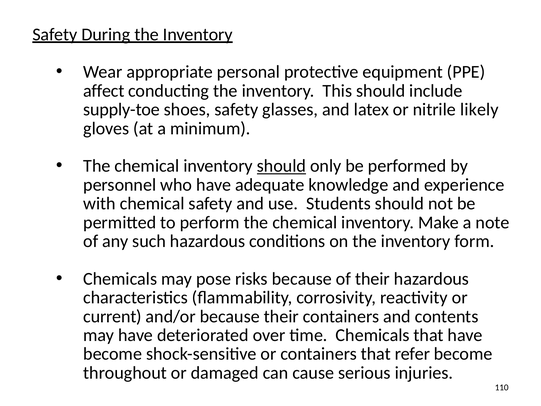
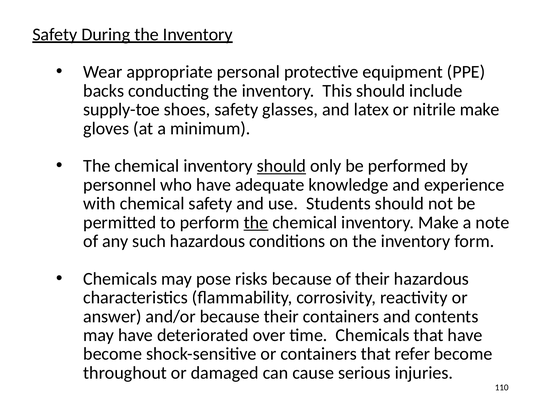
affect: affect -> backs (104, 91)
nitrile likely: likely -> make (480, 110)
the underline: none -> present (256, 222)
current: current -> answer (112, 316)
